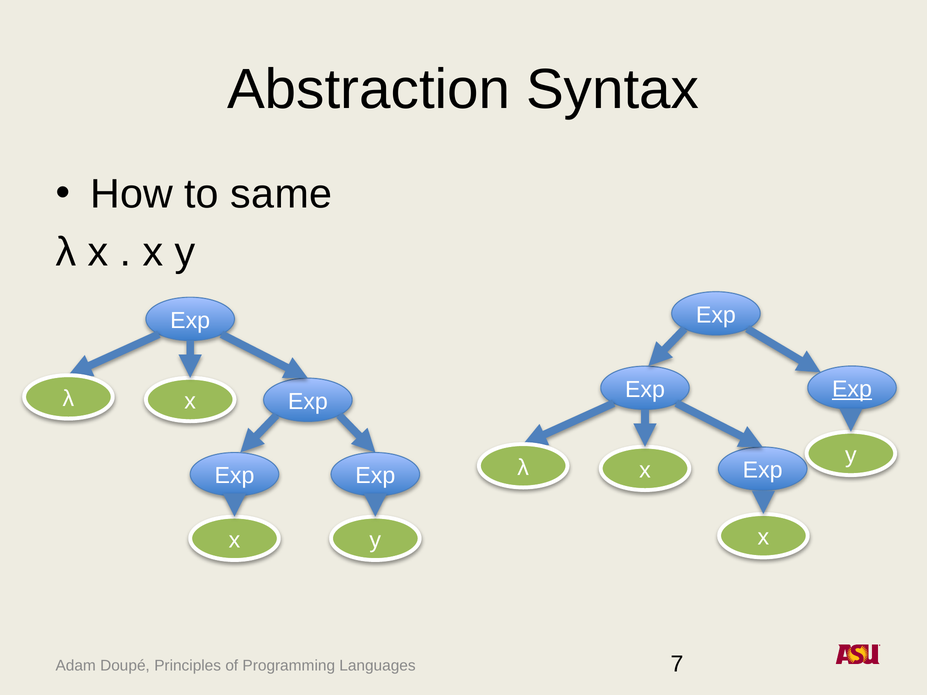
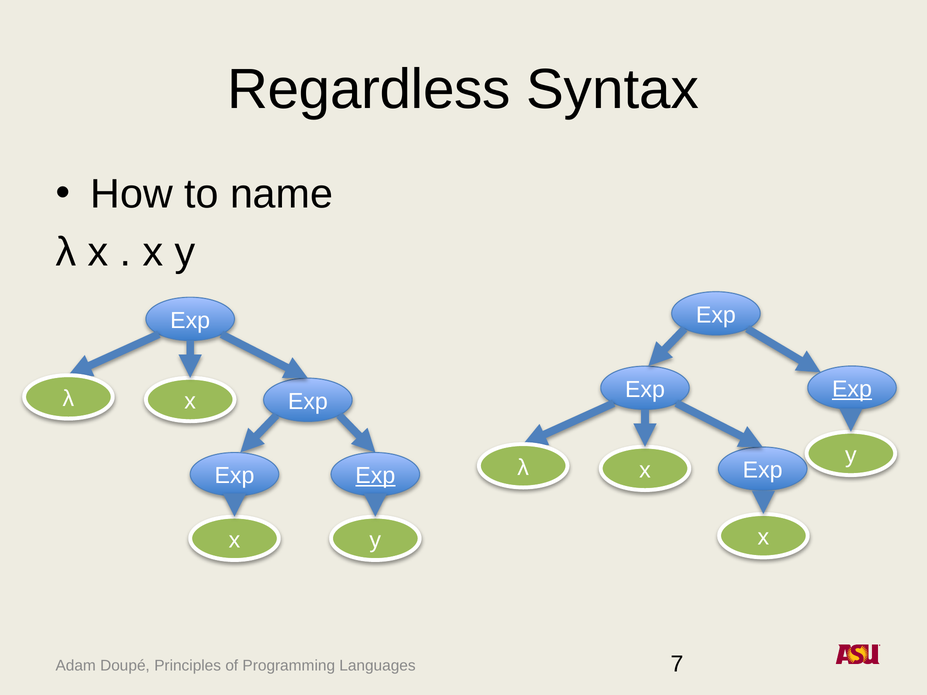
Abstraction: Abstraction -> Regardless (369, 90)
same: same -> name (282, 194)
Exp underline: none -> present (375, 476)
